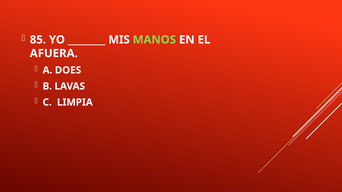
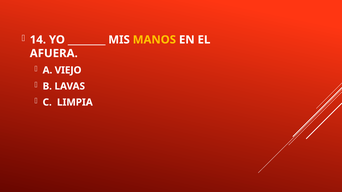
85: 85 -> 14 (38, 40)
MANOS colour: light green -> yellow (154, 40)
DOES: DOES -> VIEJO (68, 70)
